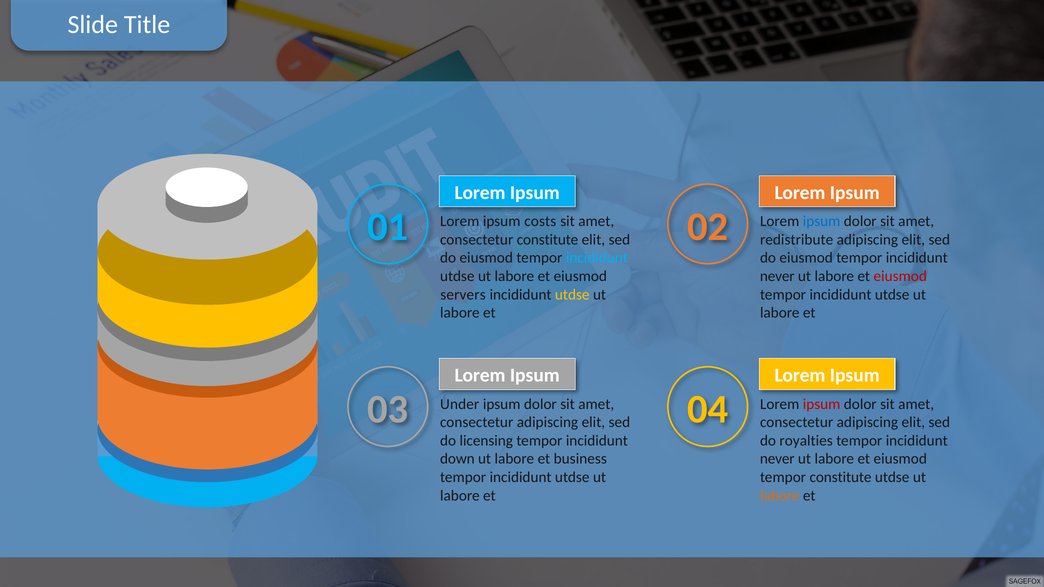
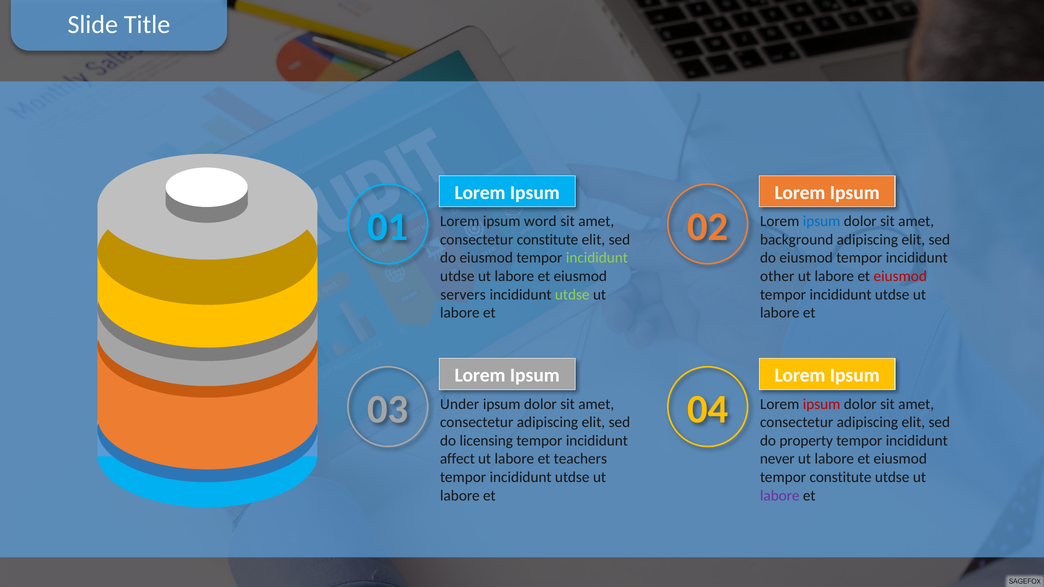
costs: costs -> word (540, 222)
redistribute: redistribute -> background (797, 240)
incididunt colour: light blue -> light green (597, 258)
never: never -> other (777, 276)
utdse colour: yellow -> light green (572, 295)
royalties: royalties -> property (806, 441)
down: down -> affect (457, 459)
business: business -> teachers (580, 459)
labore colour: orange -> purple (780, 496)
